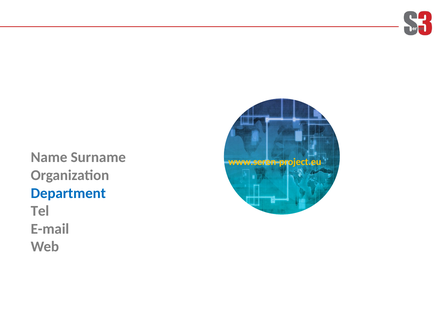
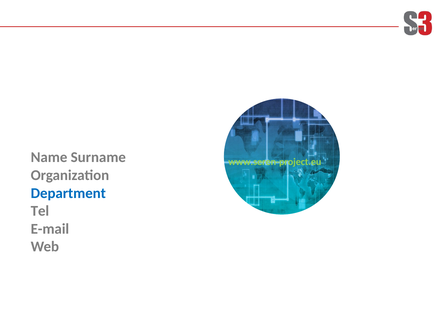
www.seren-project.eu colour: yellow -> light green (275, 162)
